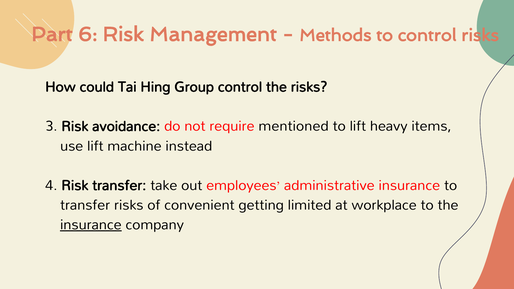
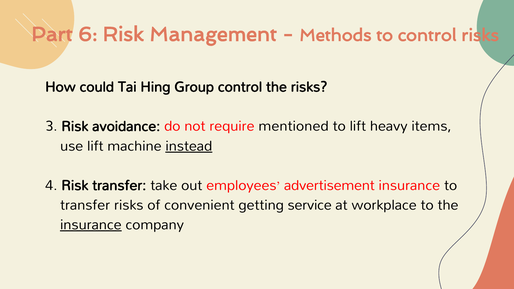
instead underline: none -> present (189, 146)
administrative: administrative -> advertisement (329, 185)
limited: limited -> service (310, 205)
